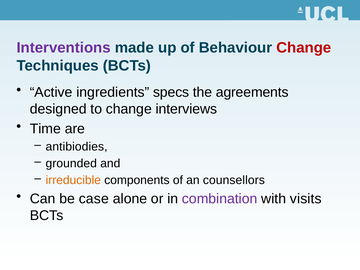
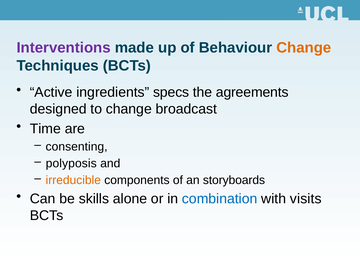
Change colour: red -> orange (304, 48)
interviews: interviews -> broadcast (186, 109)
antibiodies: antibiodies -> consenting (77, 147)
grounded: grounded -> polyposis (71, 163)
counsellors: counsellors -> storyboards (234, 180)
case: case -> skills (94, 199)
combination colour: purple -> blue (220, 199)
